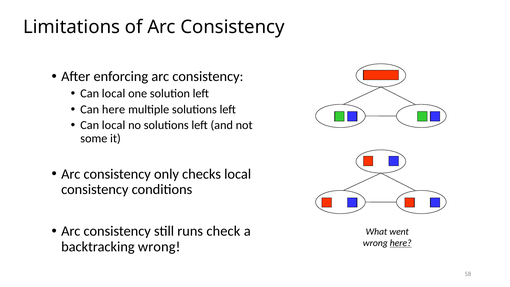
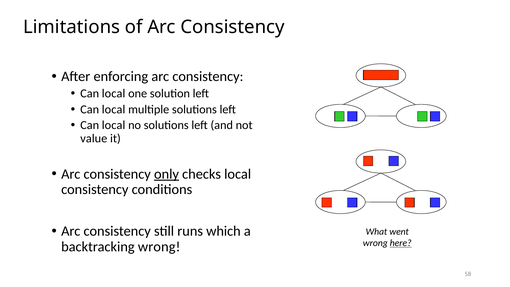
here: here -> local (114, 109)
some: some -> value (94, 138)
only underline: none -> present (167, 174)
check: check -> which (223, 231)
